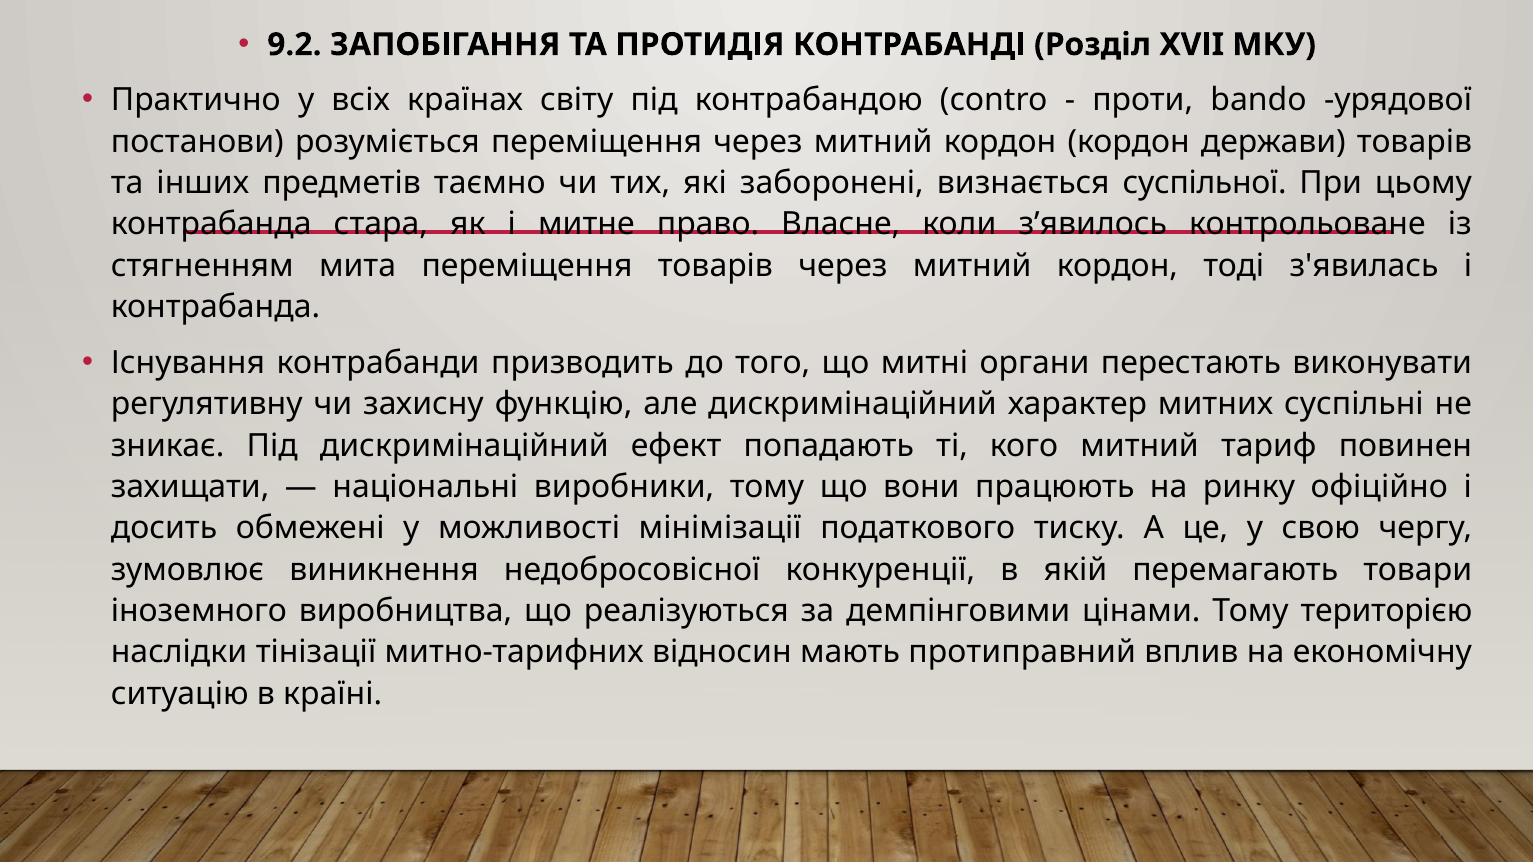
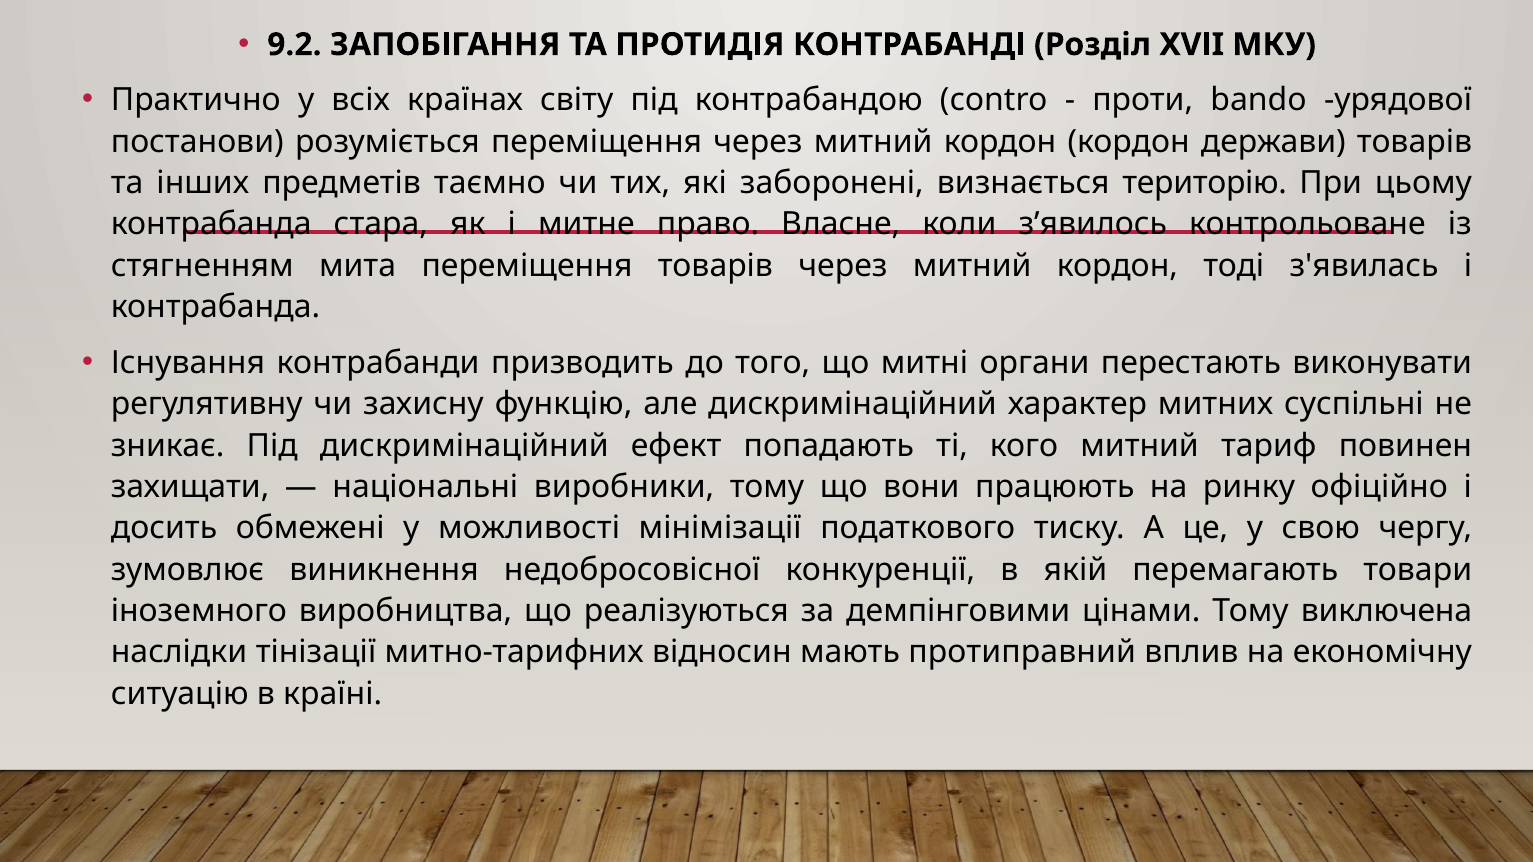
суспільної: суспільної -> територію (1205, 183)
територією: територією -> виключена (1386, 611)
